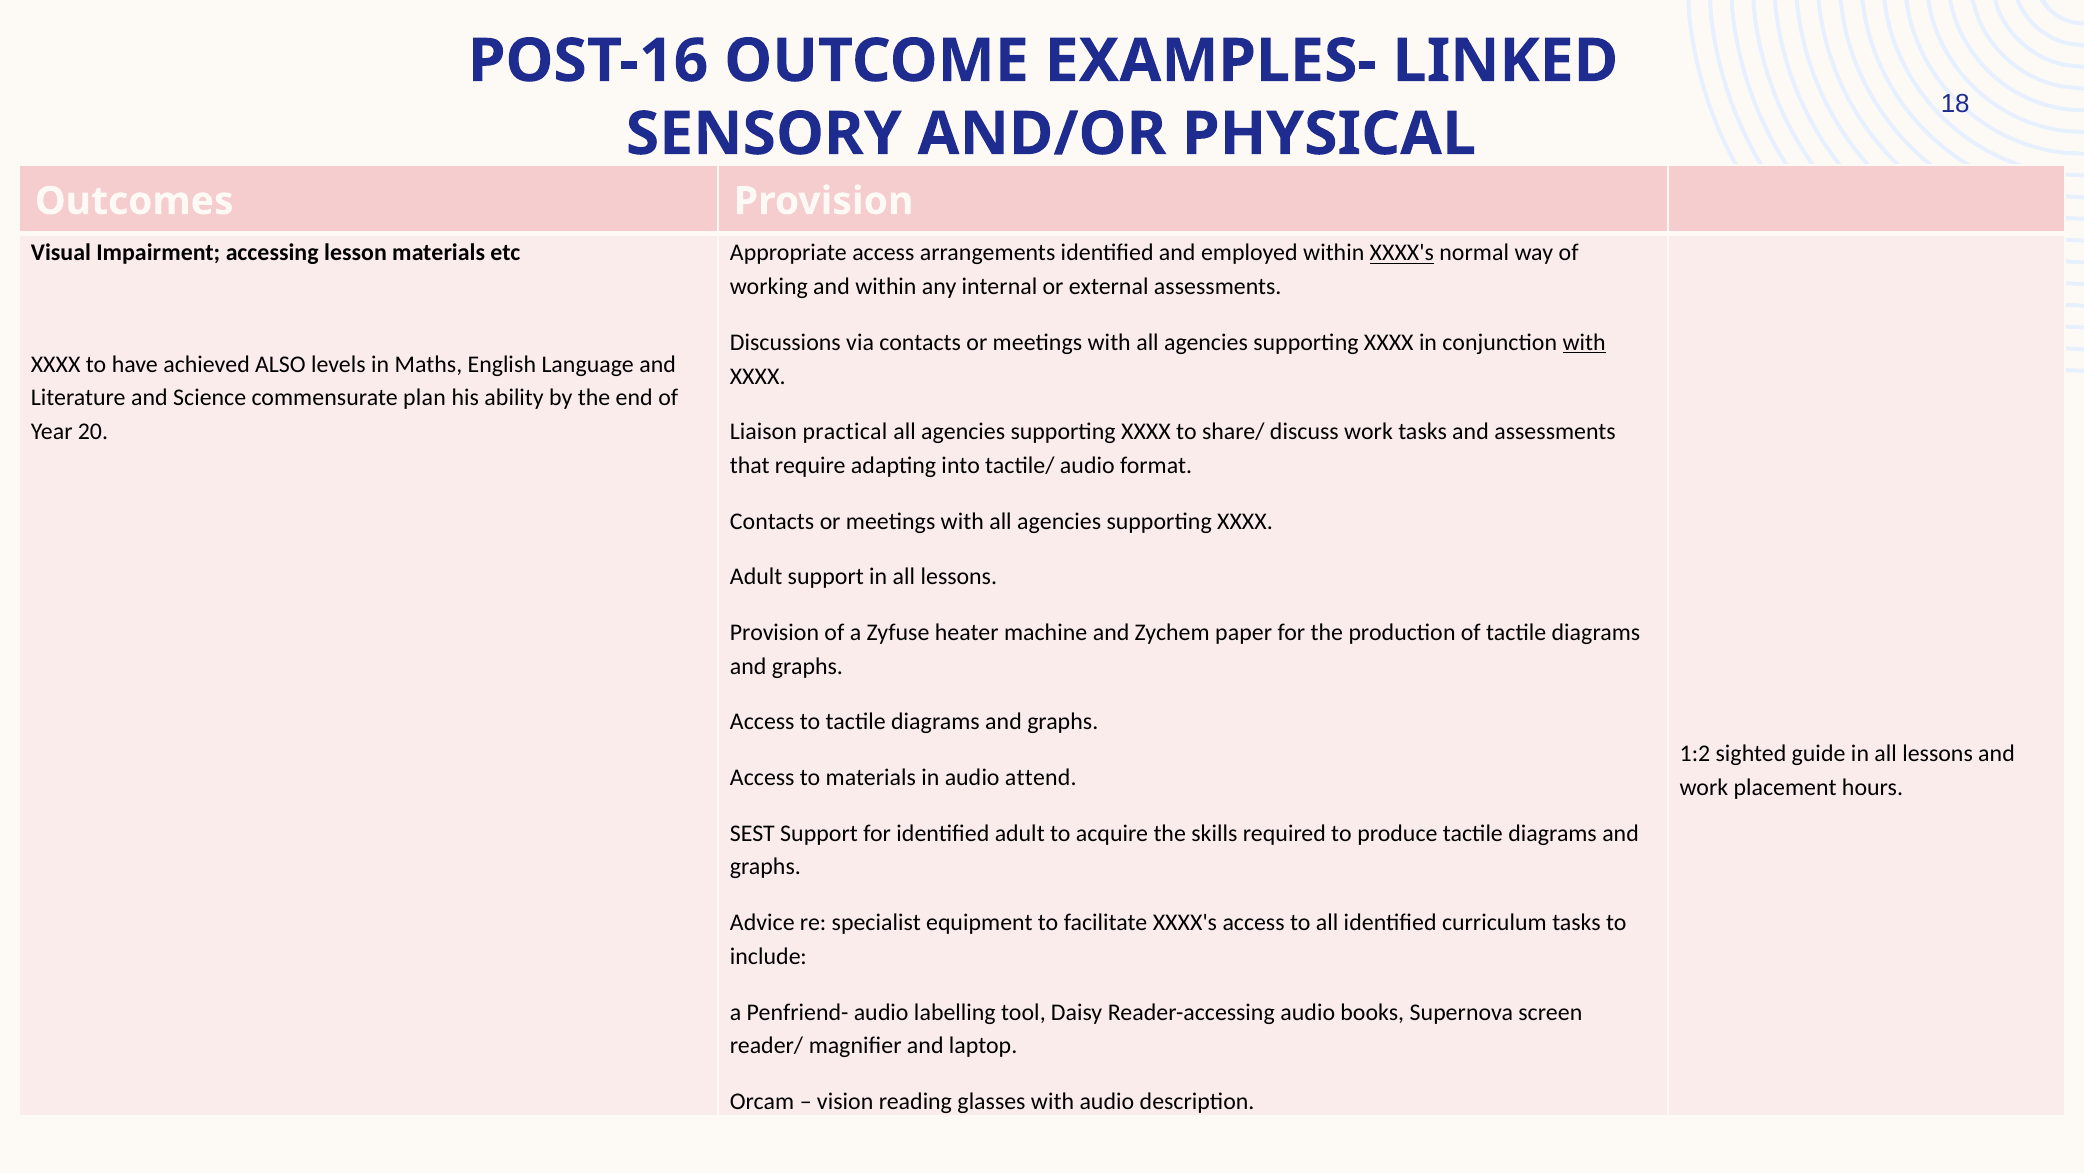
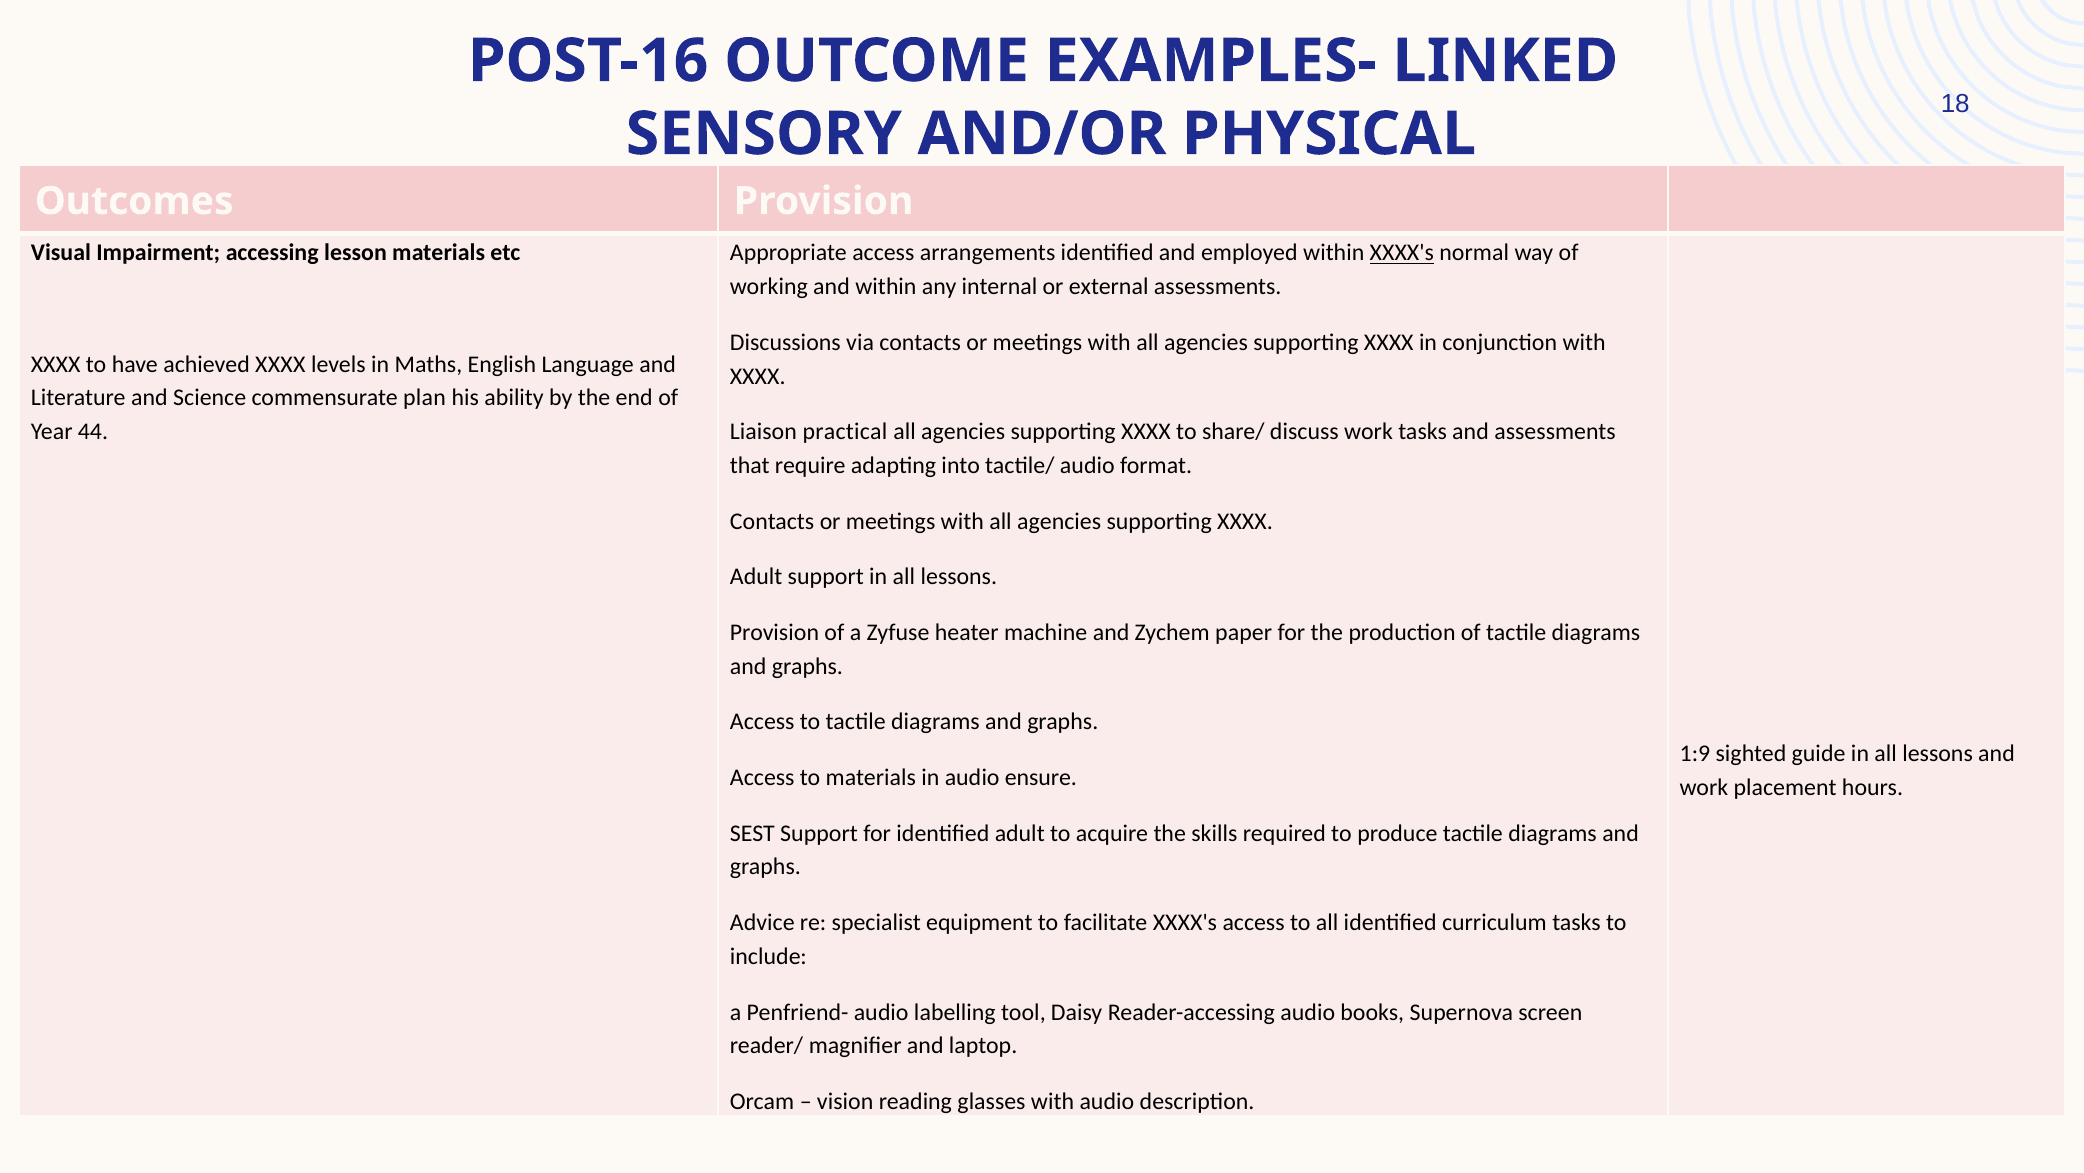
with underline: present -> none (1584, 342)
achieved ALSO: ALSO -> XXXX (280, 364)
20: 20 -> 44 (93, 432)
1:2: 1:2 -> 1:9 (1695, 753)
attend: attend -> ensure (1041, 777)
